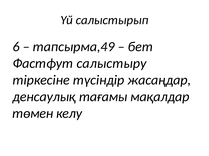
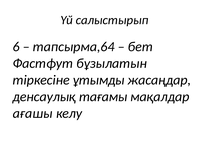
тапсырма,49: тапсырма,49 -> тапсырма,64 (74, 47)
салыстыру: салыстыру -> бұзылатын (112, 64)
түсіндір: түсіндір -> ұтымды (99, 80)
төмен: төмен -> ағашы (33, 114)
